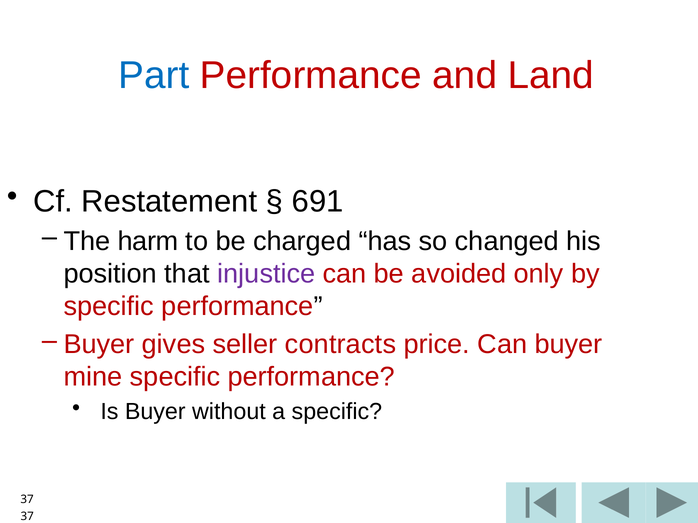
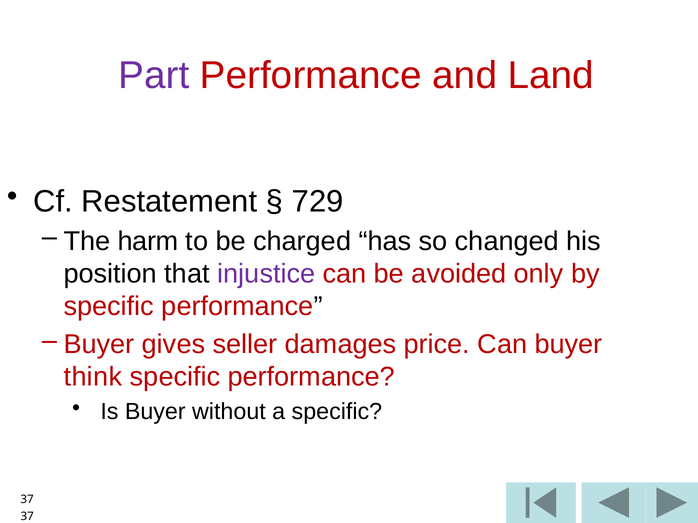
Part colour: blue -> purple (154, 75)
691: 691 -> 729 (318, 201)
contracts: contracts -> damages (341, 345)
mine: mine -> think (93, 377)
